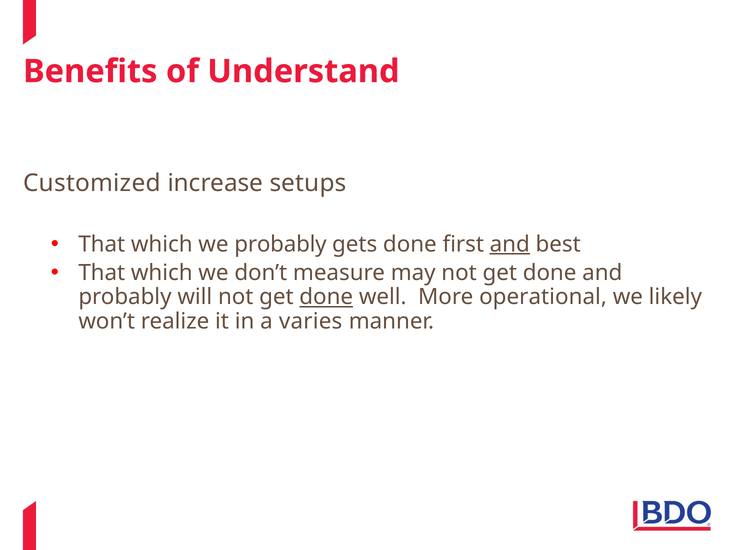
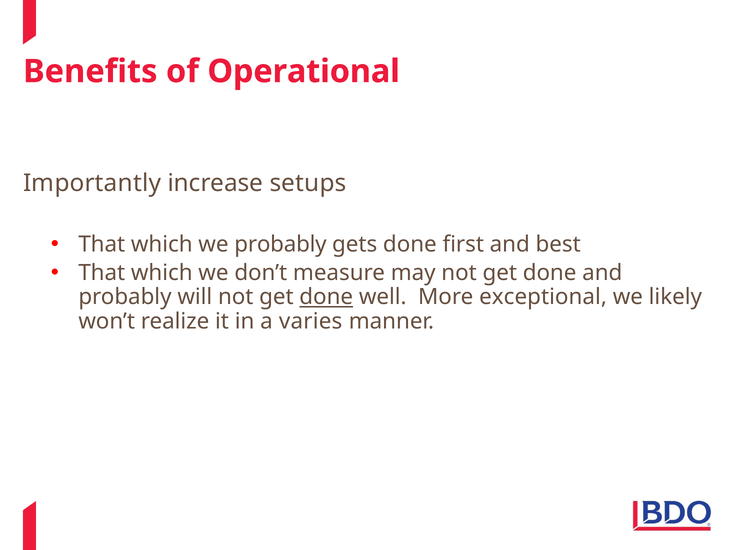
Understand: Understand -> Operational (304, 71)
Customized: Customized -> Importantly (92, 183)
and underline: present -> none (510, 244)
operational: operational -> exceptional (543, 297)
